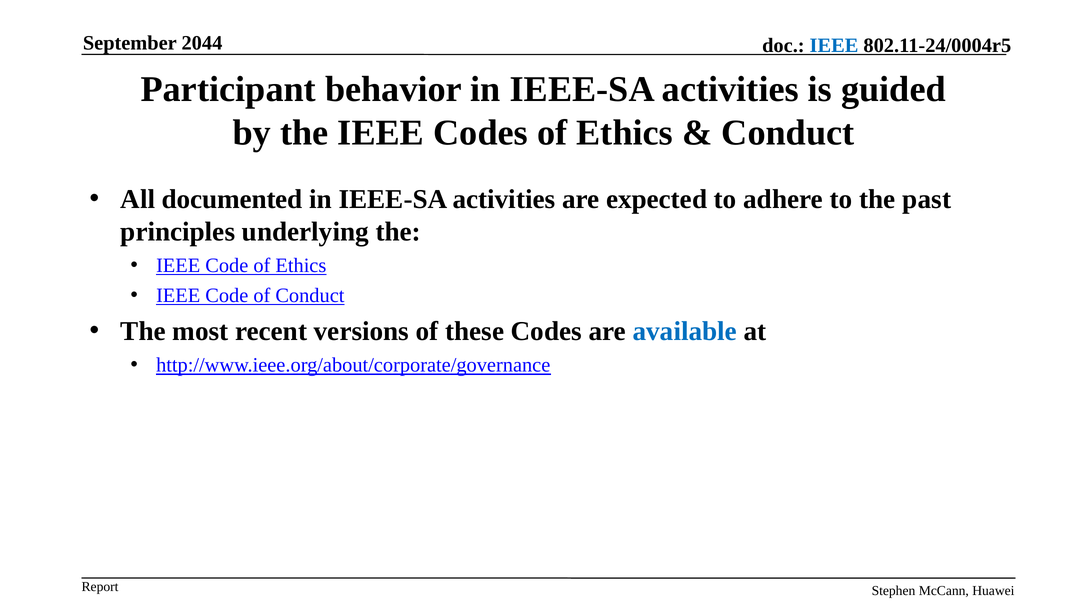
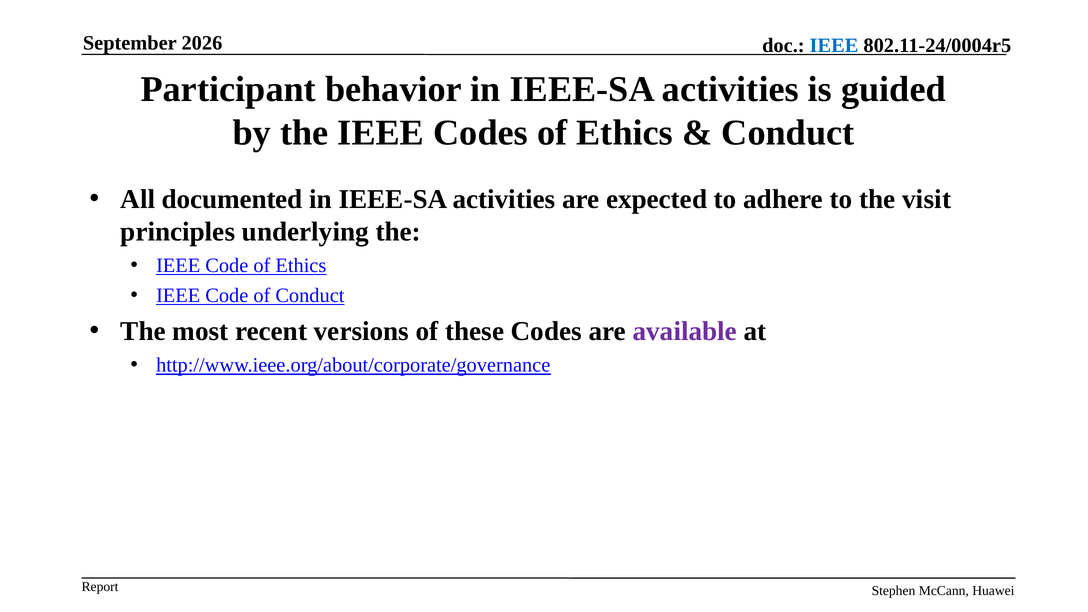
2044: 2044 -> 2026 (202, 43)
past: past -> visit (927, 199)
available colour: blue -> purple (685, 331)
